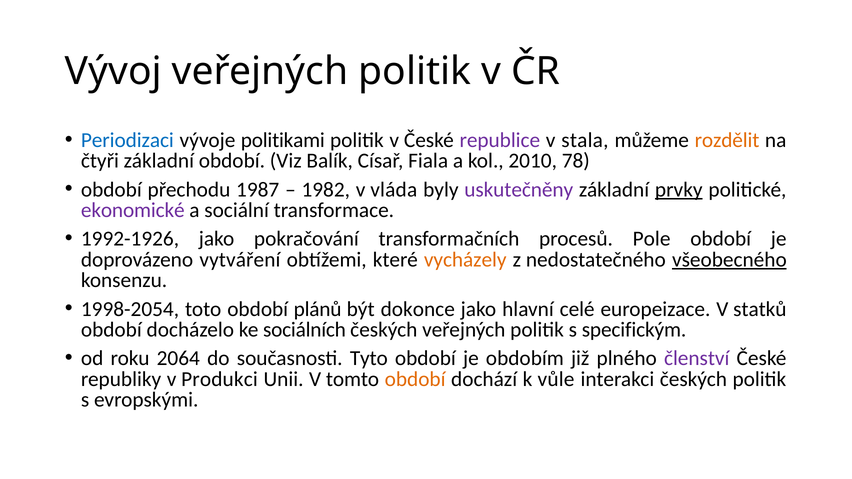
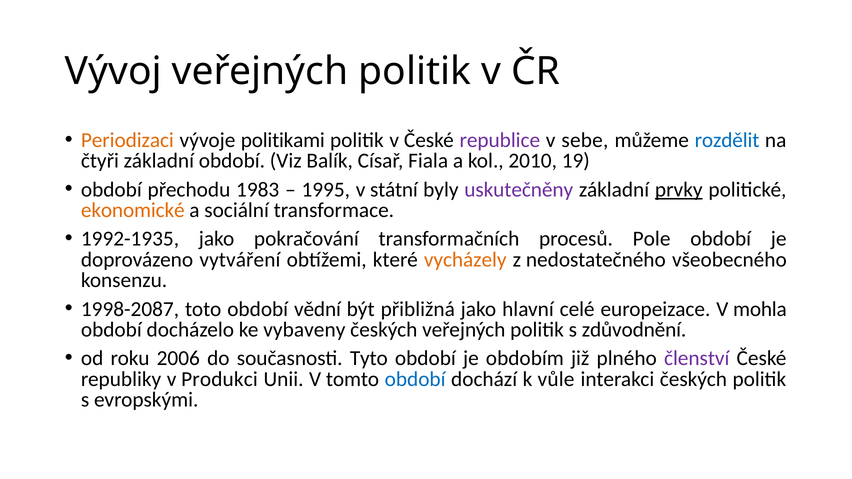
Periodizaci colour: blue -> orange (127, 140)
stala: stala -> sebe (585, 140)
rozdělit colour: orange -> blue (727, 140)
78: 78 -> 19 (576, 161)
1987: 1987 -> 1983 (258, 190)
1982: 1982 -> 1995 (326, 190)
vláda: vláda -> státní (394, 190)
ekonomické colour: purple -> orange (133, 210)
1992-1926: 1992-1926 -> 1992-1935 (130, 239)
všeobecného underline: present -> none (729, 260)
1998-2054: 1998-2054 -> 1998-2087 (130, 309)
plánů: plánů -> vědní (318, 309)
dokonce: dokonce -> přibližná (418, 309)
statků: statků -> mohla (760, 309)
sociálních: sociálních -> vybaveny (304, 330)
specifickým: specifickým -> zdůvodnění (634, 330)
2064: 2064 -> 2006 (178, 359)
období colour: orange -> blue (415, 379)
